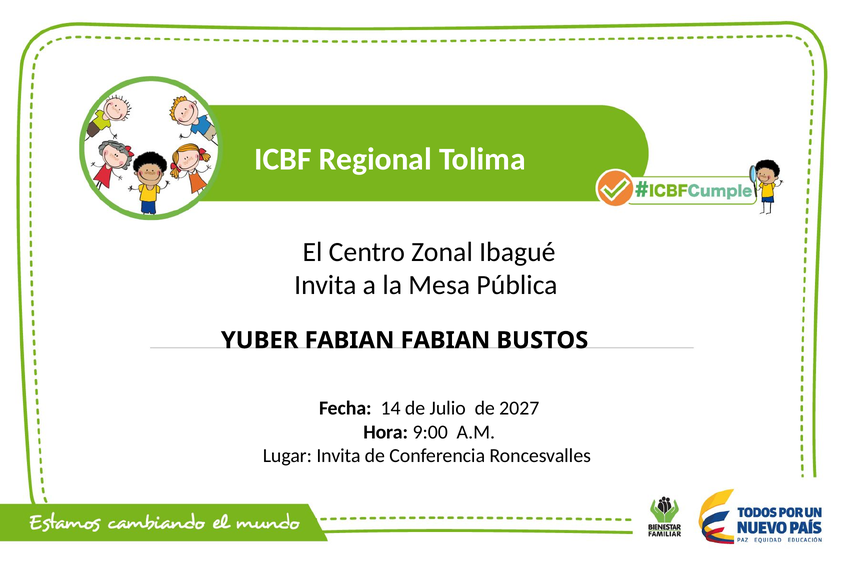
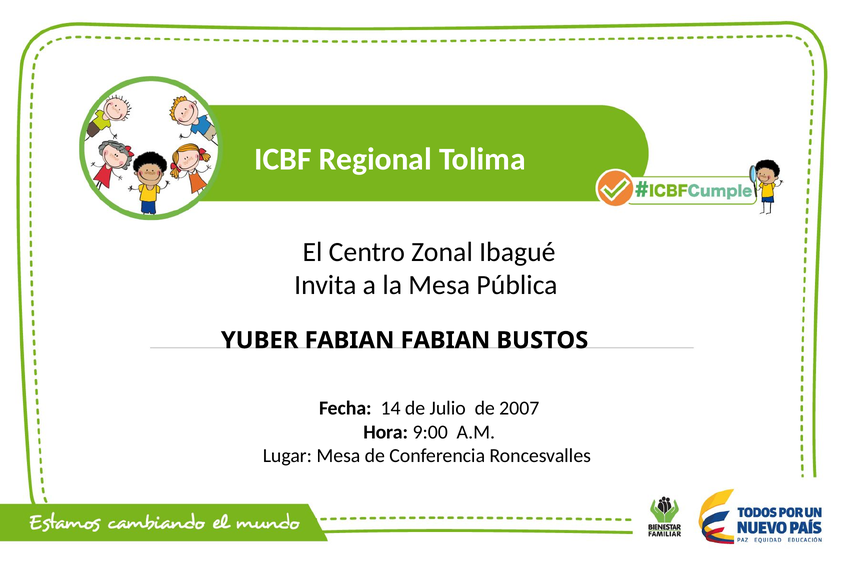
2027: 2027 -> 2007 (519, 408)
Lugar Invita: Invita -> Mesa (338, 456)
